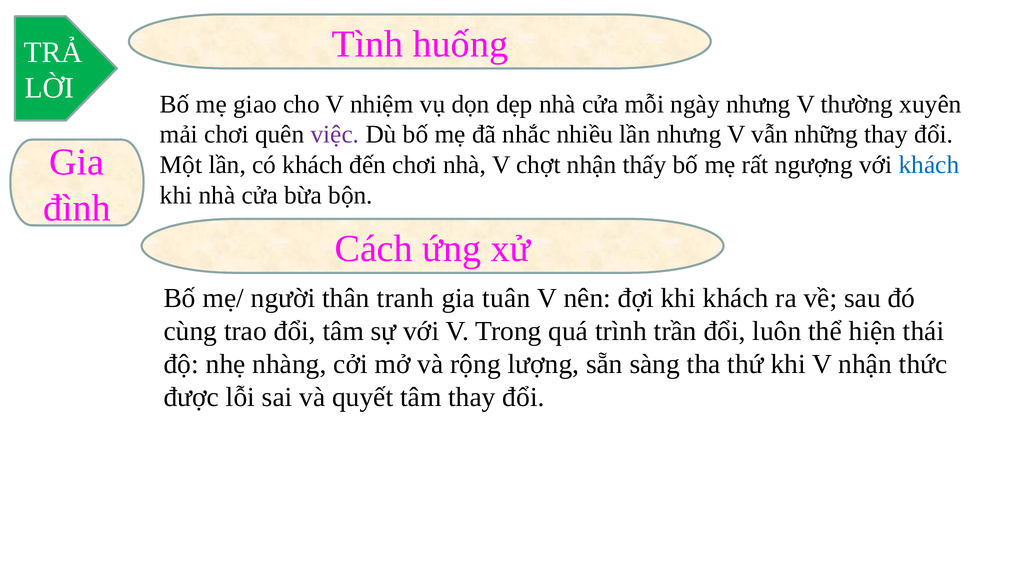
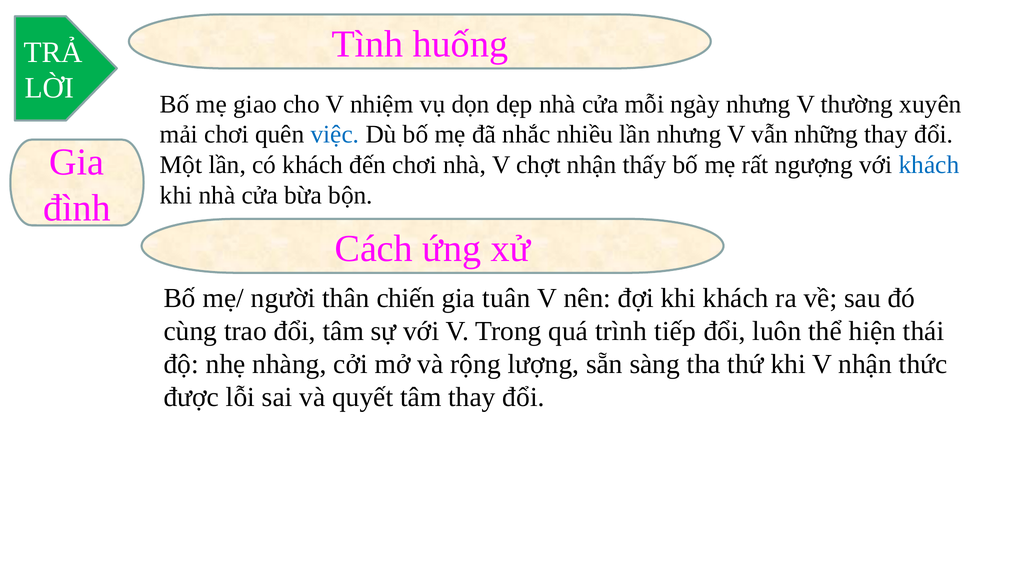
việc colour: purple -> blue (335, 135)
tranh: tranh -> chiến (406, 299)
trần: trần -> tiếp (675, 332)
